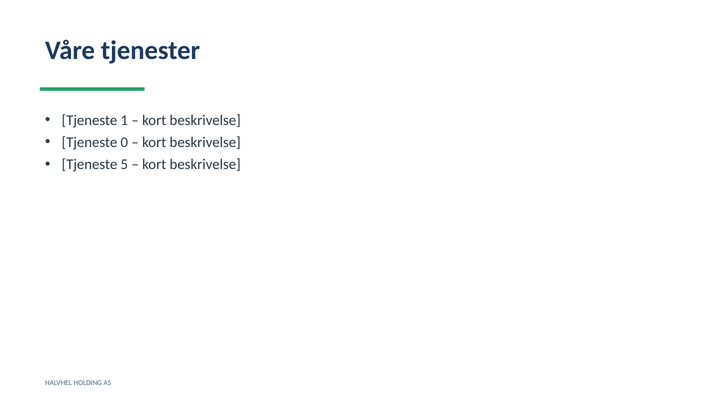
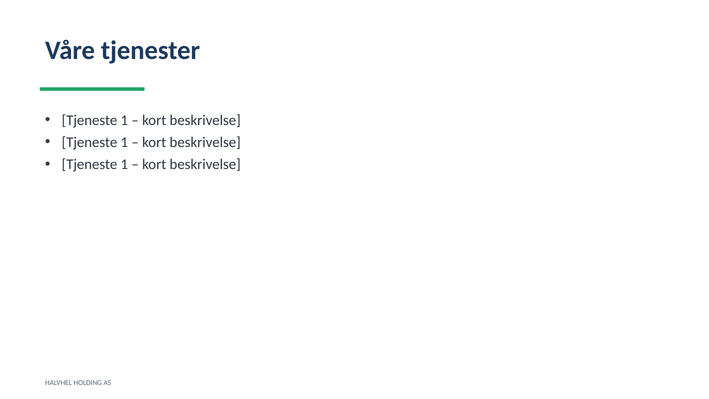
0: 0 -> 1 (124, 142)
5: 5 -> 1 (124, 164)
